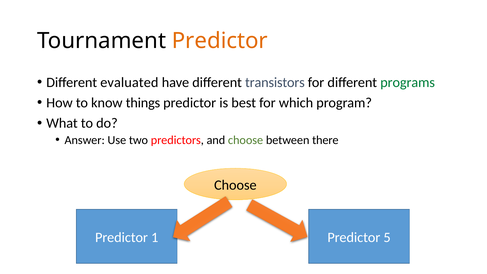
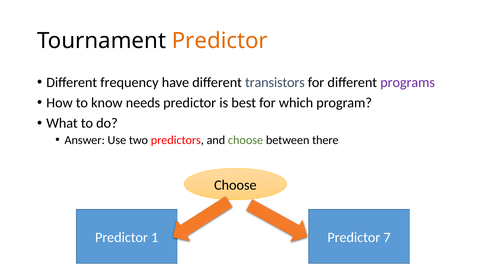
evaluated: evaluated -> frequency (129, 82)
programs colour: green -> purple (408, 82)
things: things -> needs (143, 103)
5: 5 -> 7 (387, 237)
